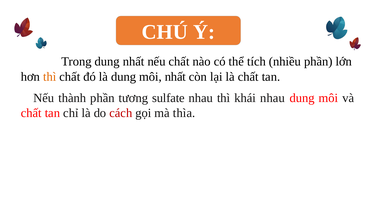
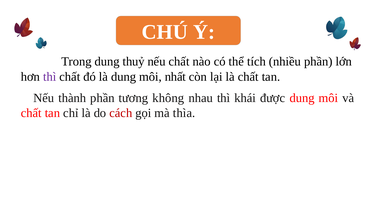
dung nhất: nhất -> thuỷ (134, 62)
thì colour: orange -> purple (50, 77)
sulfate: sulfate -> không (168, 98)
khái nhau: nhau -> được (273, 98)
